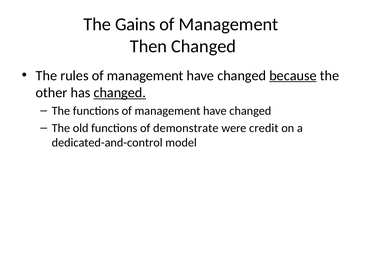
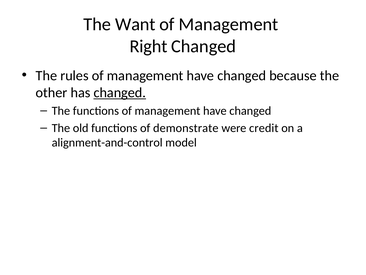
Gains: Gains -> Want (135, 24)
Then: Then -> Right (149, 46)
because underline: present -> none (293, 75)
dedicated-and-control: dedicated-and-control -> alignment-and-control (107, 142)
